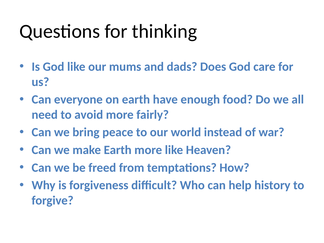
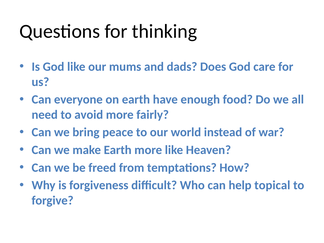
history: history -> topical (272, 185)
